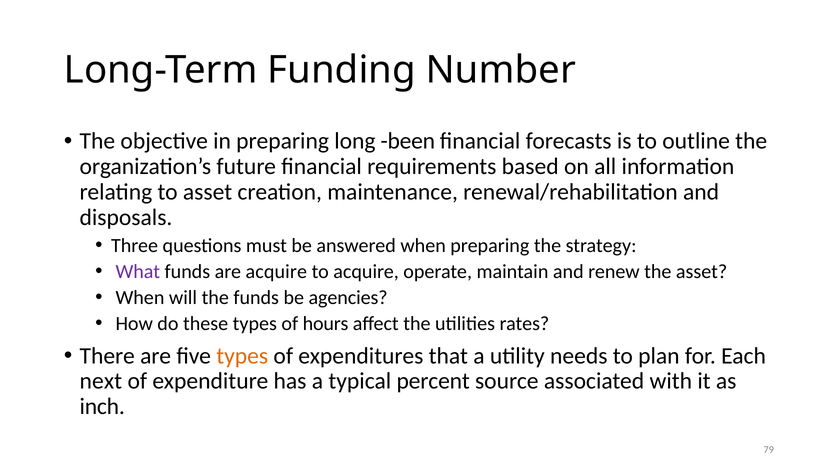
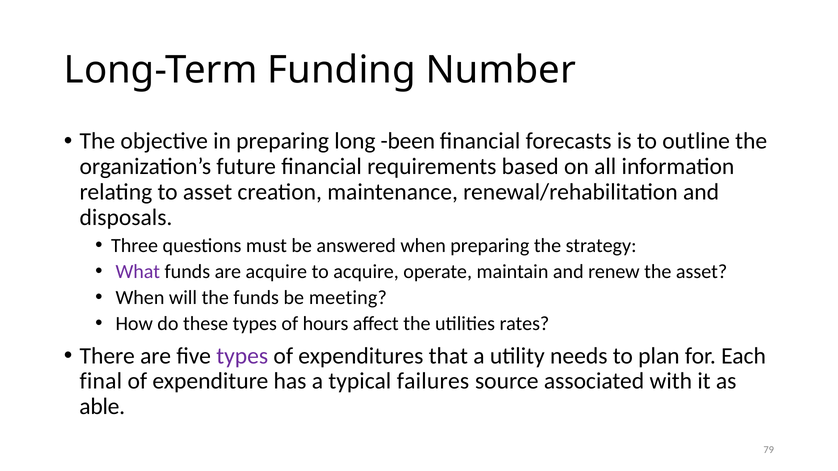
agencies: agencies -> meeting (348, 298)
types colour: orange -> purple (242, 356)
next: next -> final (101, 382)
percent: percent -> failures (433, 382)
inch: inch -> able (102, 407)
